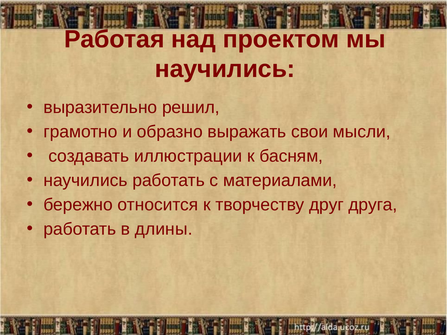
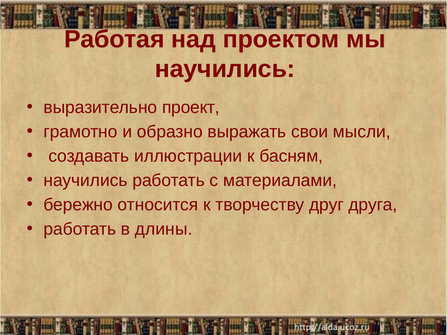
решил: решил -> проект (191, 108)
